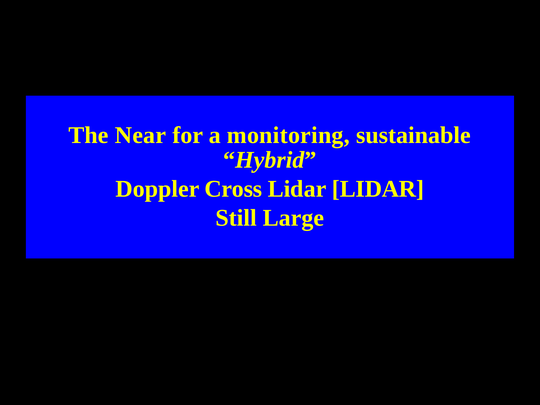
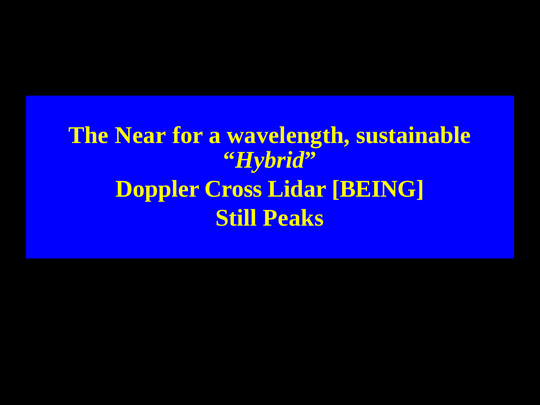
monitoring: monitoring -> wavelength (288, 135)
Lidar LIDAR: LIDAR -> BEING (378, 189)
Large: Large -> Peaks (293, 218)
